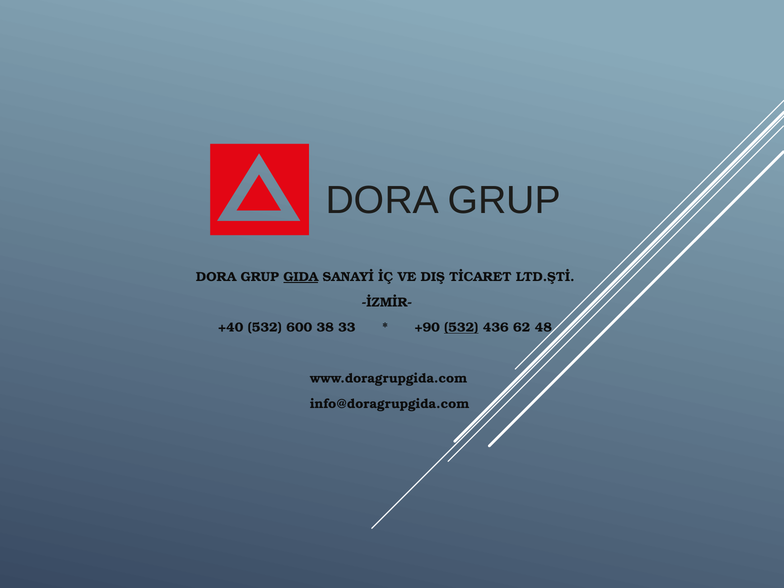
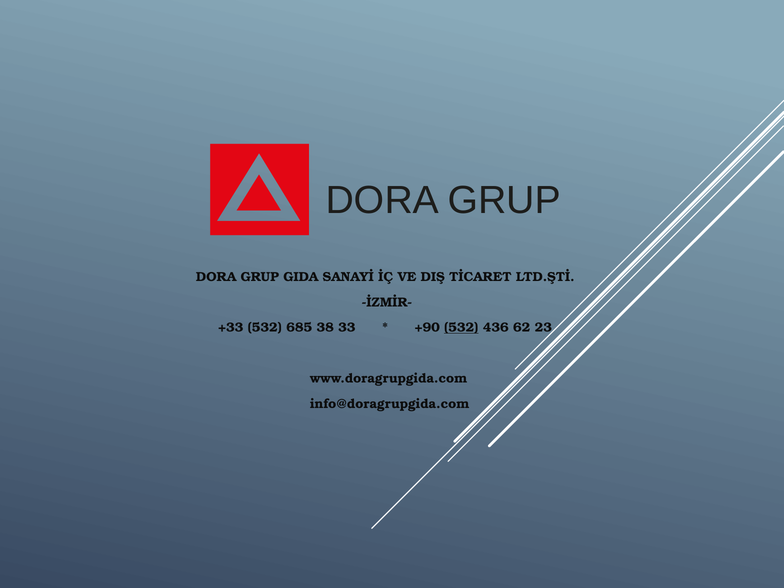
GIDA underline: present -> none (301, 277)
+40: +40 -> +33 (231, 328)
600: 600 -> 685 (299, 328)
48: 48 -> 23 (543, 328)
